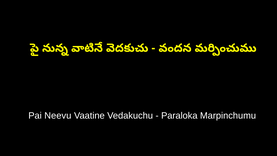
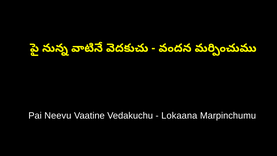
Paraloka: Paraloka -> Lokaana (179, 116)
